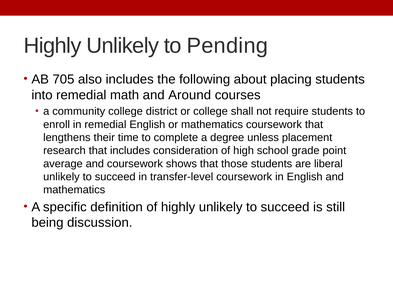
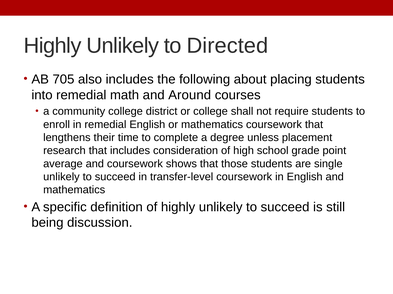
Pending: Pending -> Directed (227, 46)
liberal: liberal -> single (328, 164)
